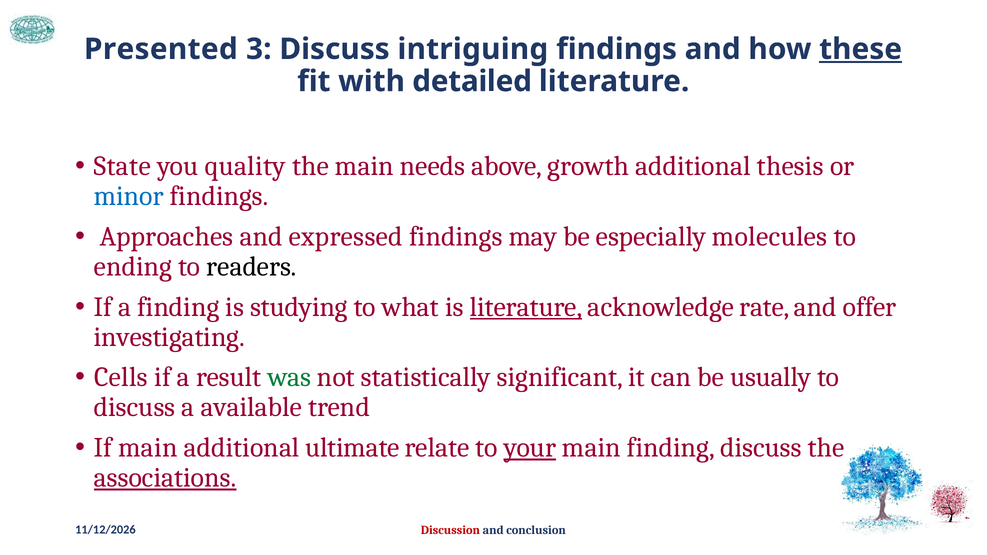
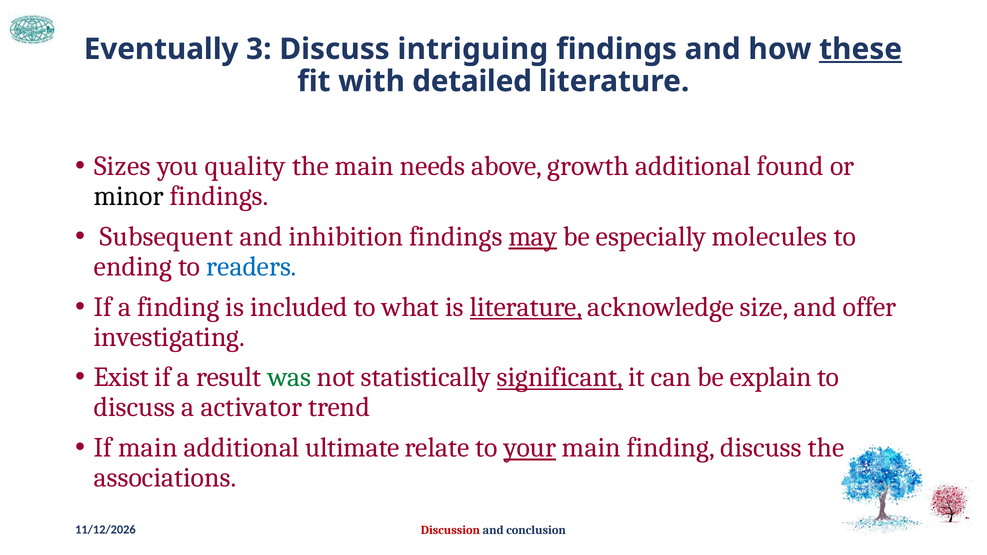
Presented: Presented -> Eventually (161, 49)
State: State -> Sizes (122, 166)
thesis: thesis -> found (790, 166)
minor colour: blue -> black (129, 196)
Approaches: Approaches -> Subsequent (166, 237)
expressed: expressed -> inhibition (346, 237)
may underline: none -> present (533, 237)
readers colour: black -> blue (251, 267)
studying: studying -> included (299, 307)
rate: rate -> size (764, 307)
Cells: Cells -> Exist (121, 377)
significant underline: none -> present (560, 377)
usually: usually -> explain (771, 377)
available: available -> activator (251, 407)
associations underline: present -> none (165, 478)
